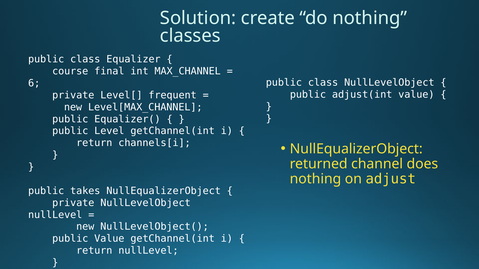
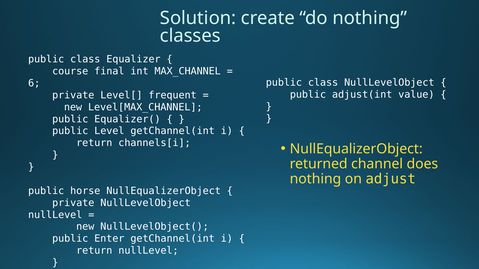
takes: takes -> horse (85, 191)
public Value: Value -> Enter (109, 239)
